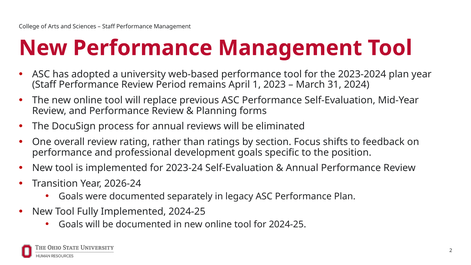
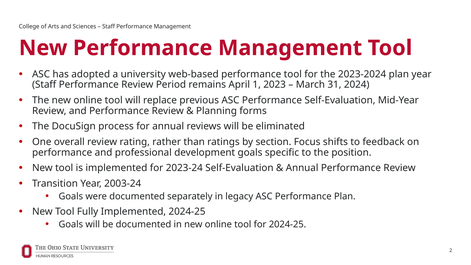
2026-24: 2026-24 -> 2003-24 (123, 183)
